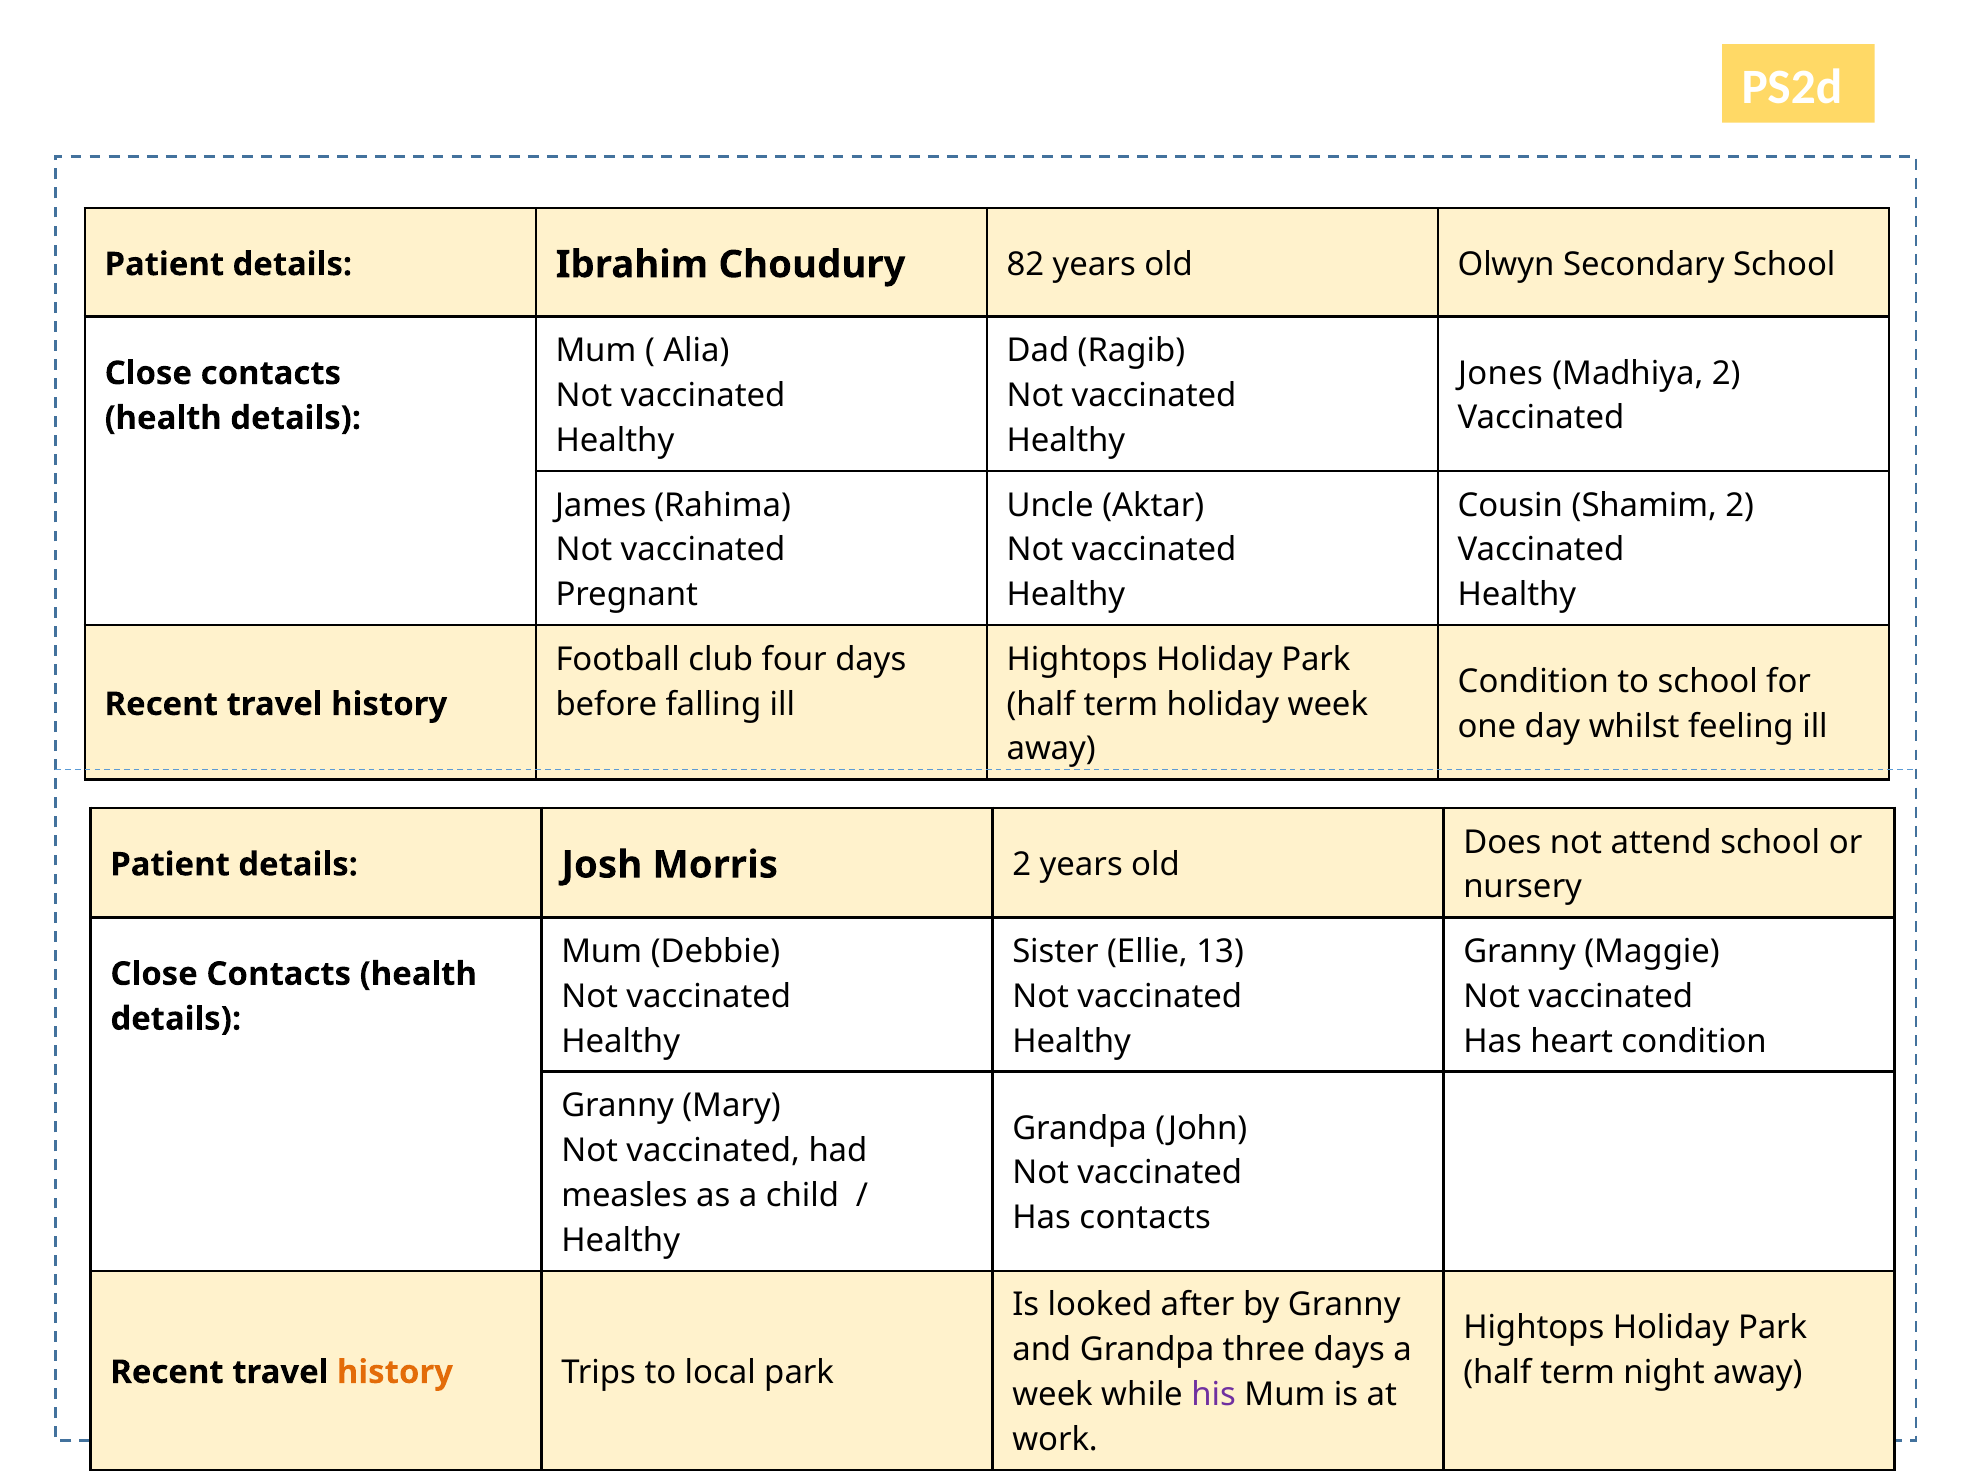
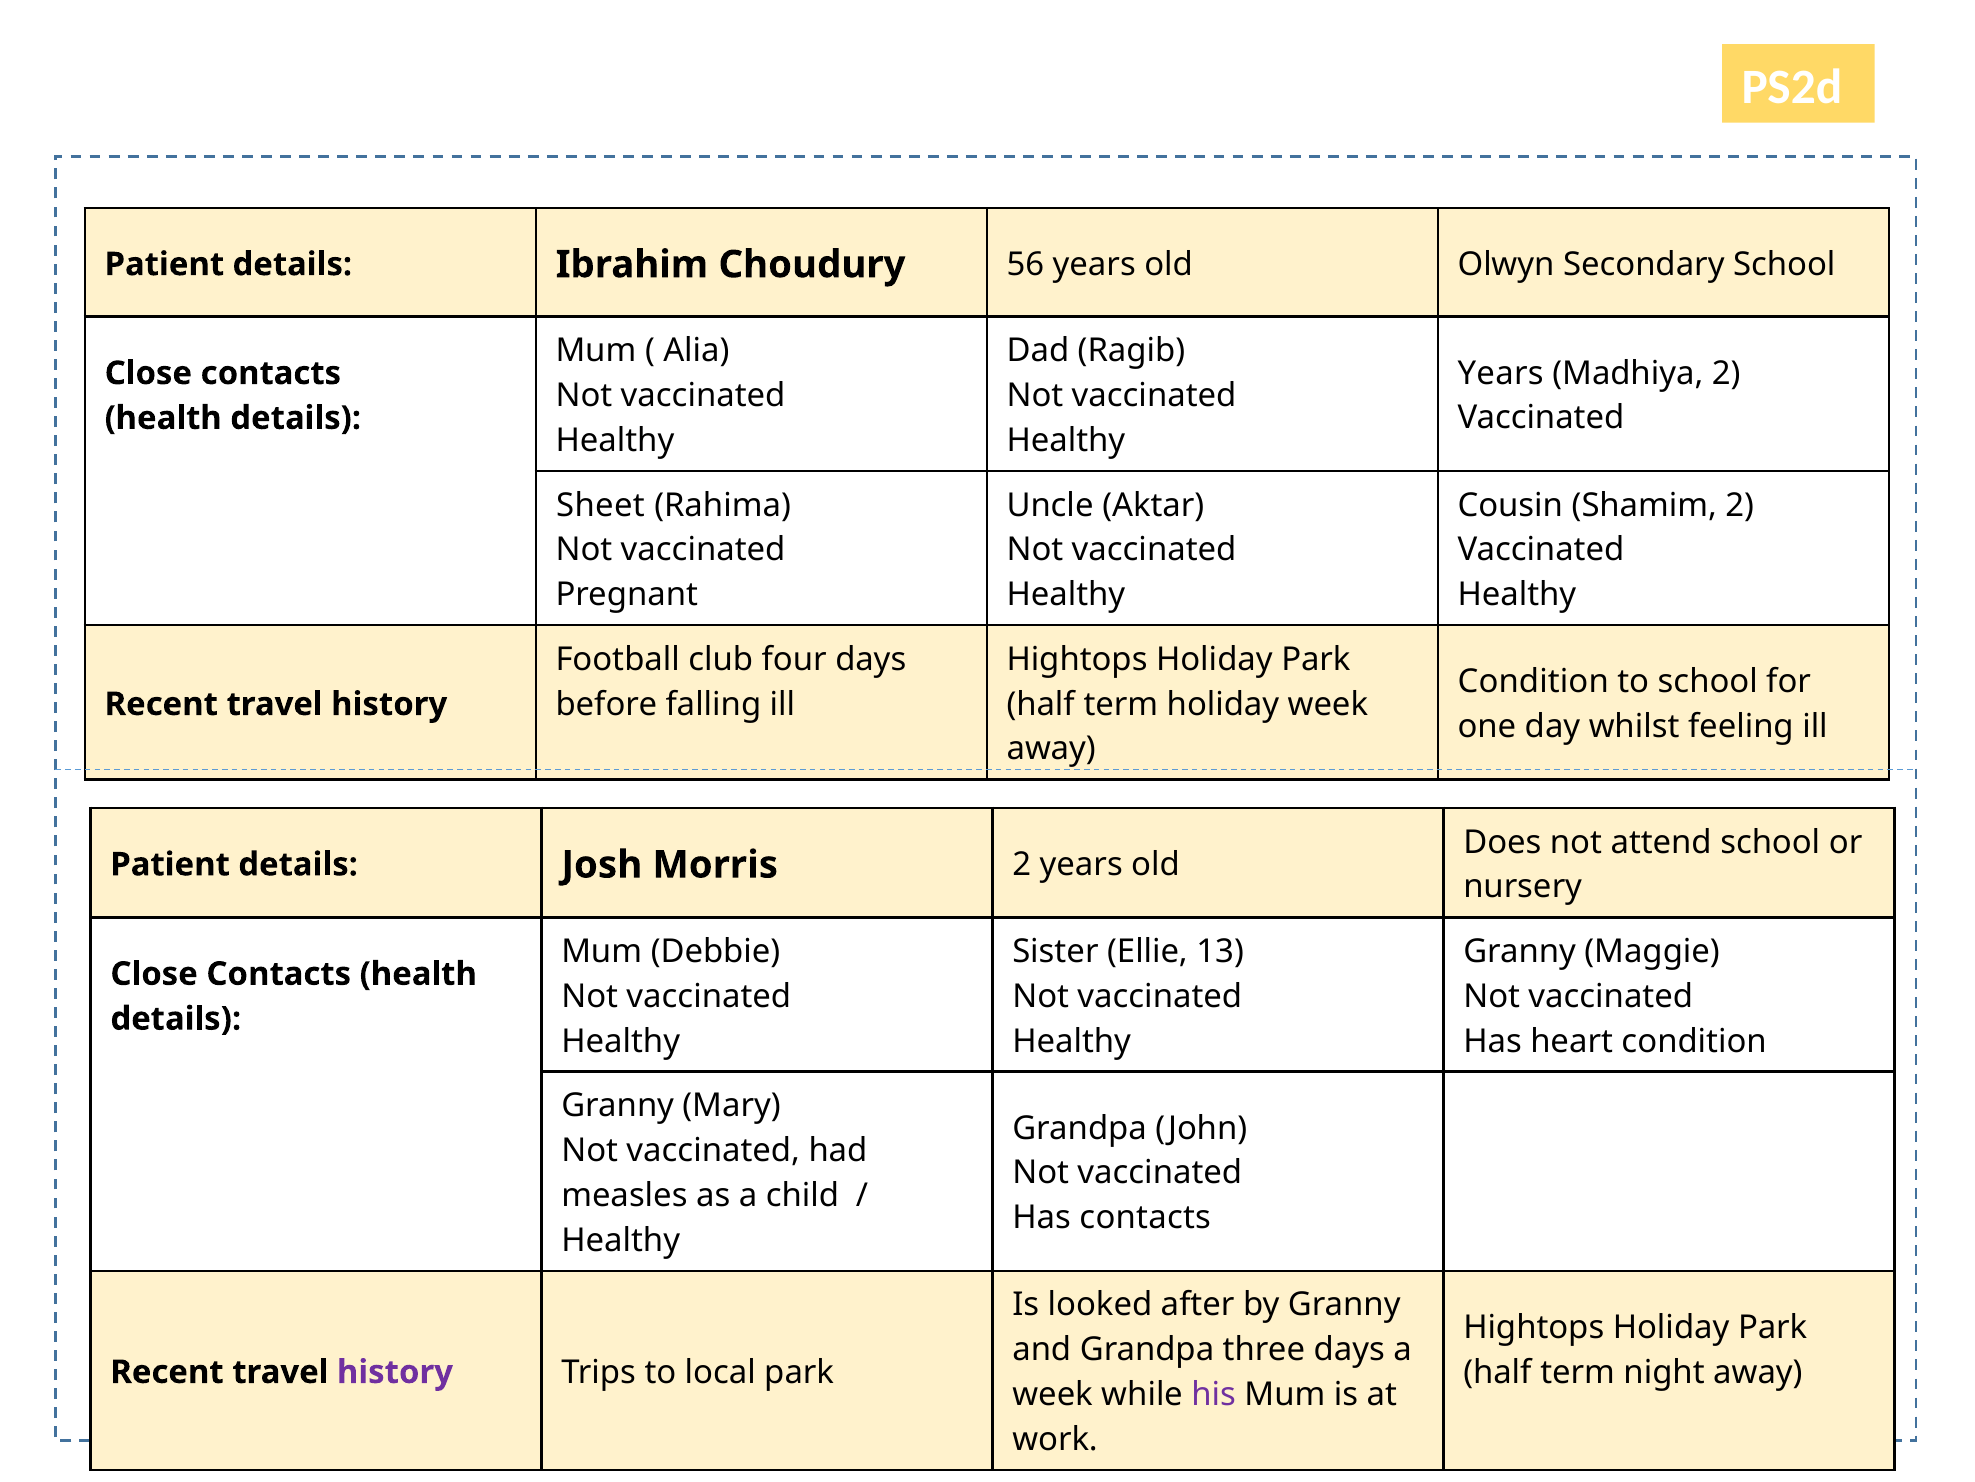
82: 82 -> 56 (1025, 264)
Jones: Jones -> Years (1501, 373)
James: James -> Sheet (601, 505)
history colour: orange -> purple (395, 1371)
